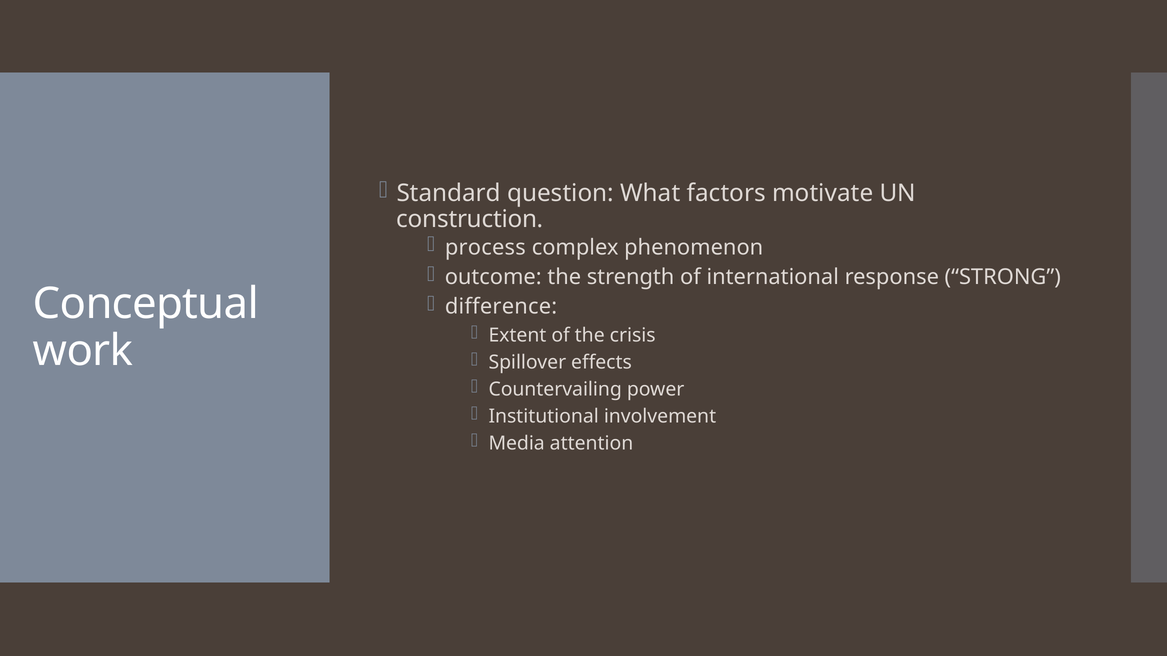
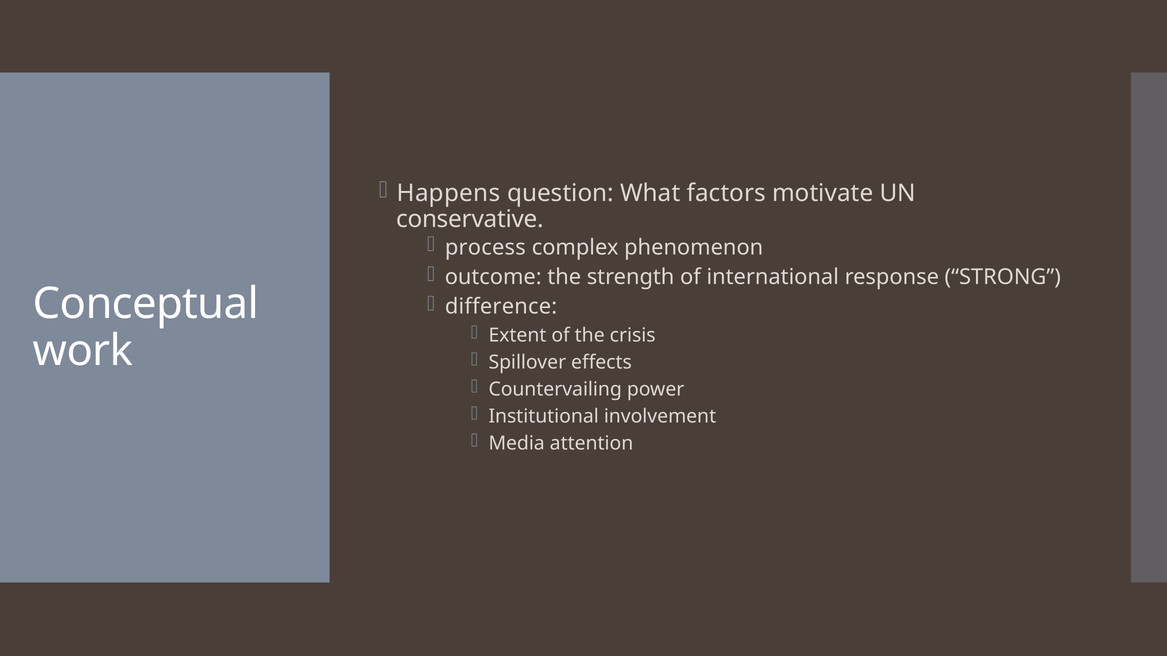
Standard: Standard -> Happens (449, 193)
construction: construction -> conservative (470, 220)
